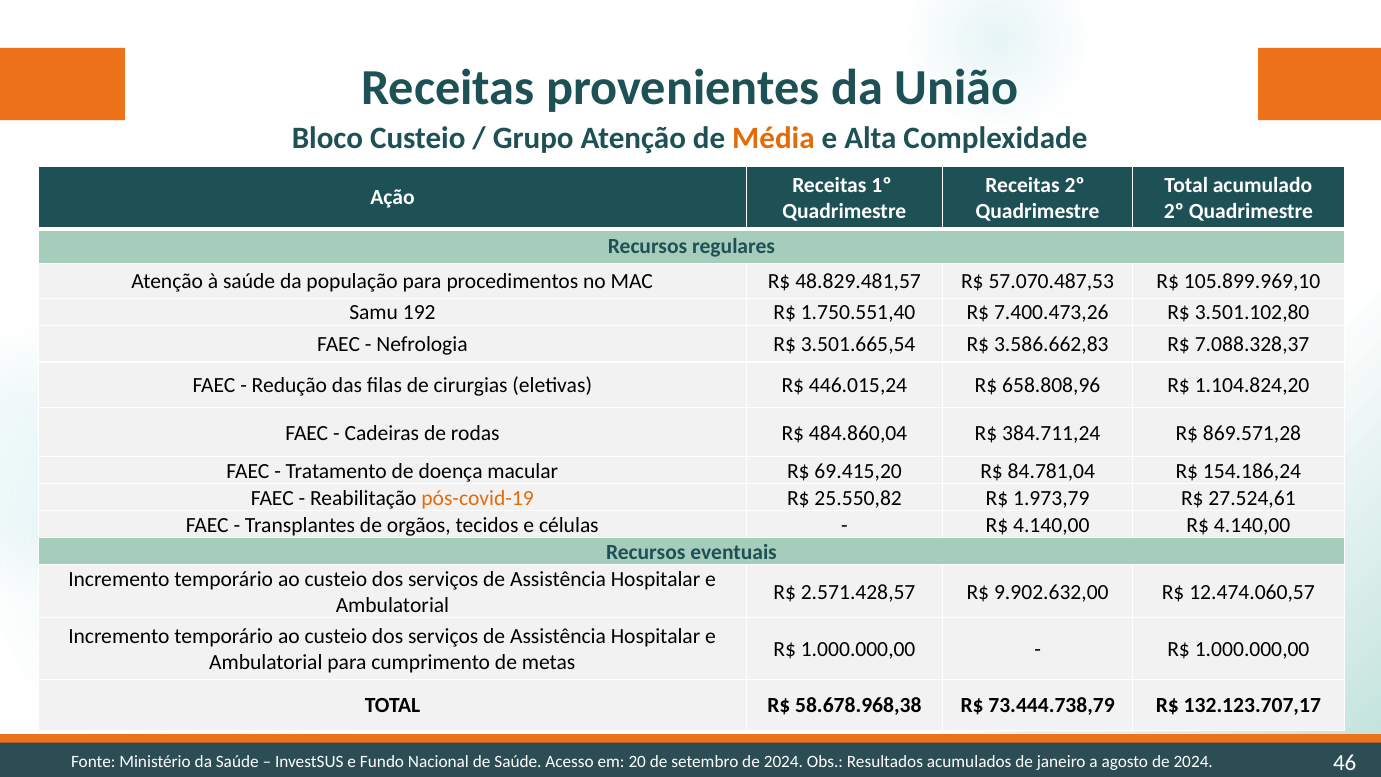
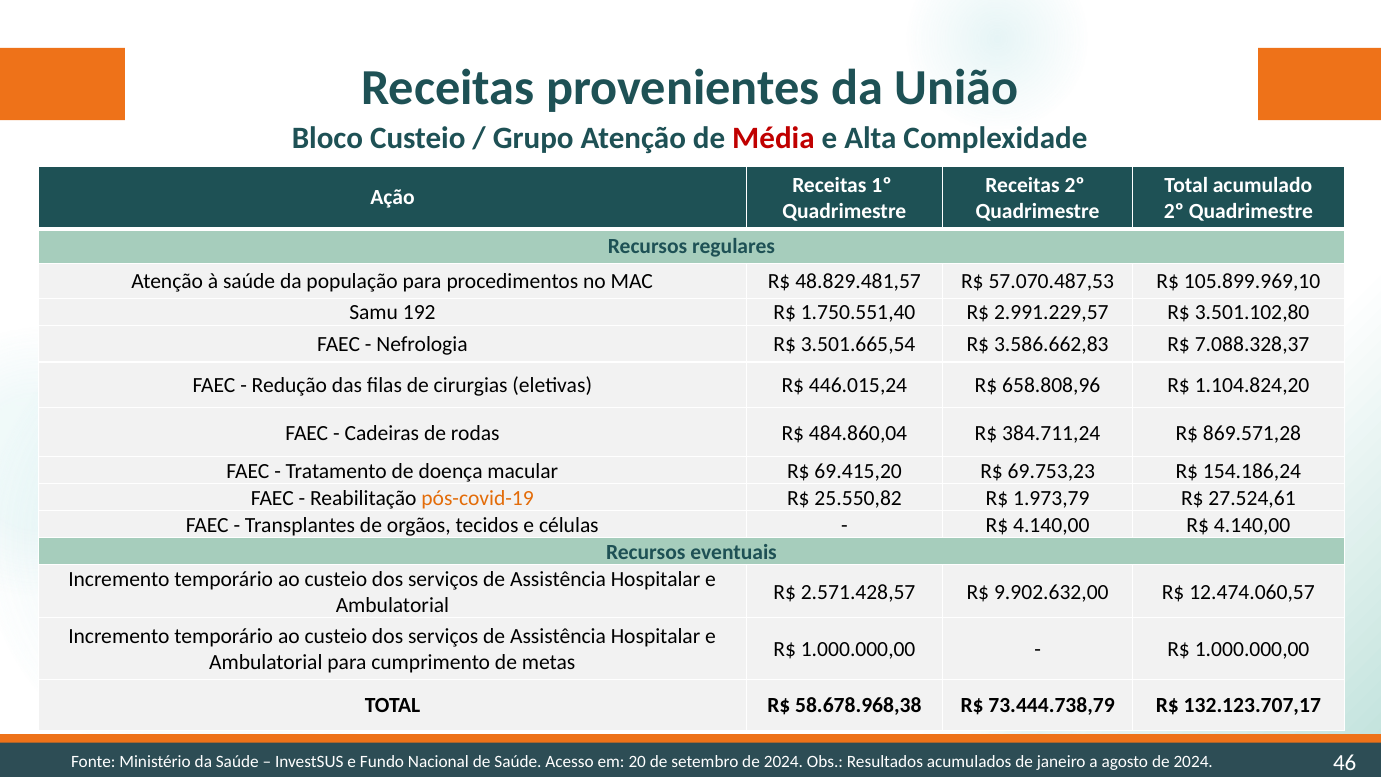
Média colour: orange -> red (773, 138)
7.400.473,26: 7.400.473,26 -> 2.991.229,57 (1051, 313)
84.781,04: 84.781,04 -> 69.753,23 (1051, 471)
